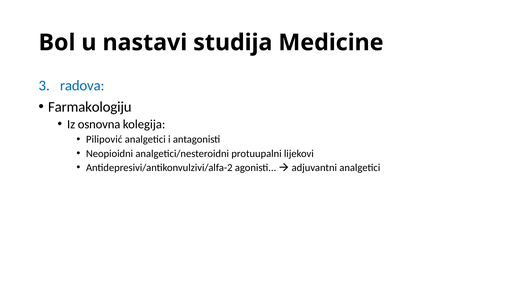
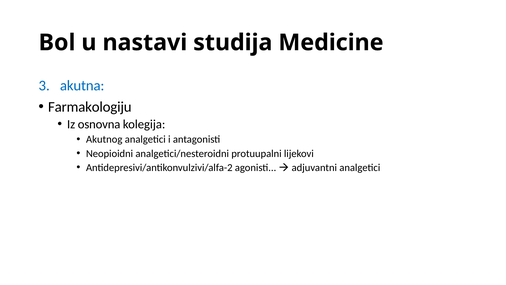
radova: radova -> akutna (82, 86)
Pilipović: Pilipović -> Akutnog (104, 139)
